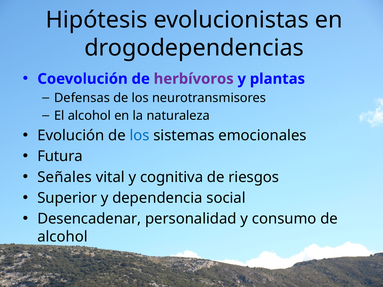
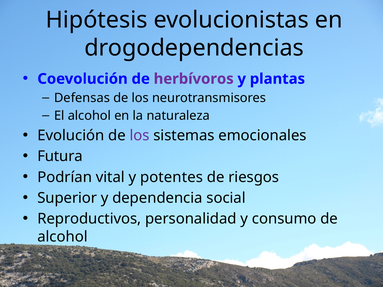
los colour: blue -> purple (140, 136)
Señales: Señales -> Podrían (65, 177)
cognitiva: cognitiva -> potentes (171, 177)
Desencadenar: Desencadenar -> Reproductivos (89, 219)
